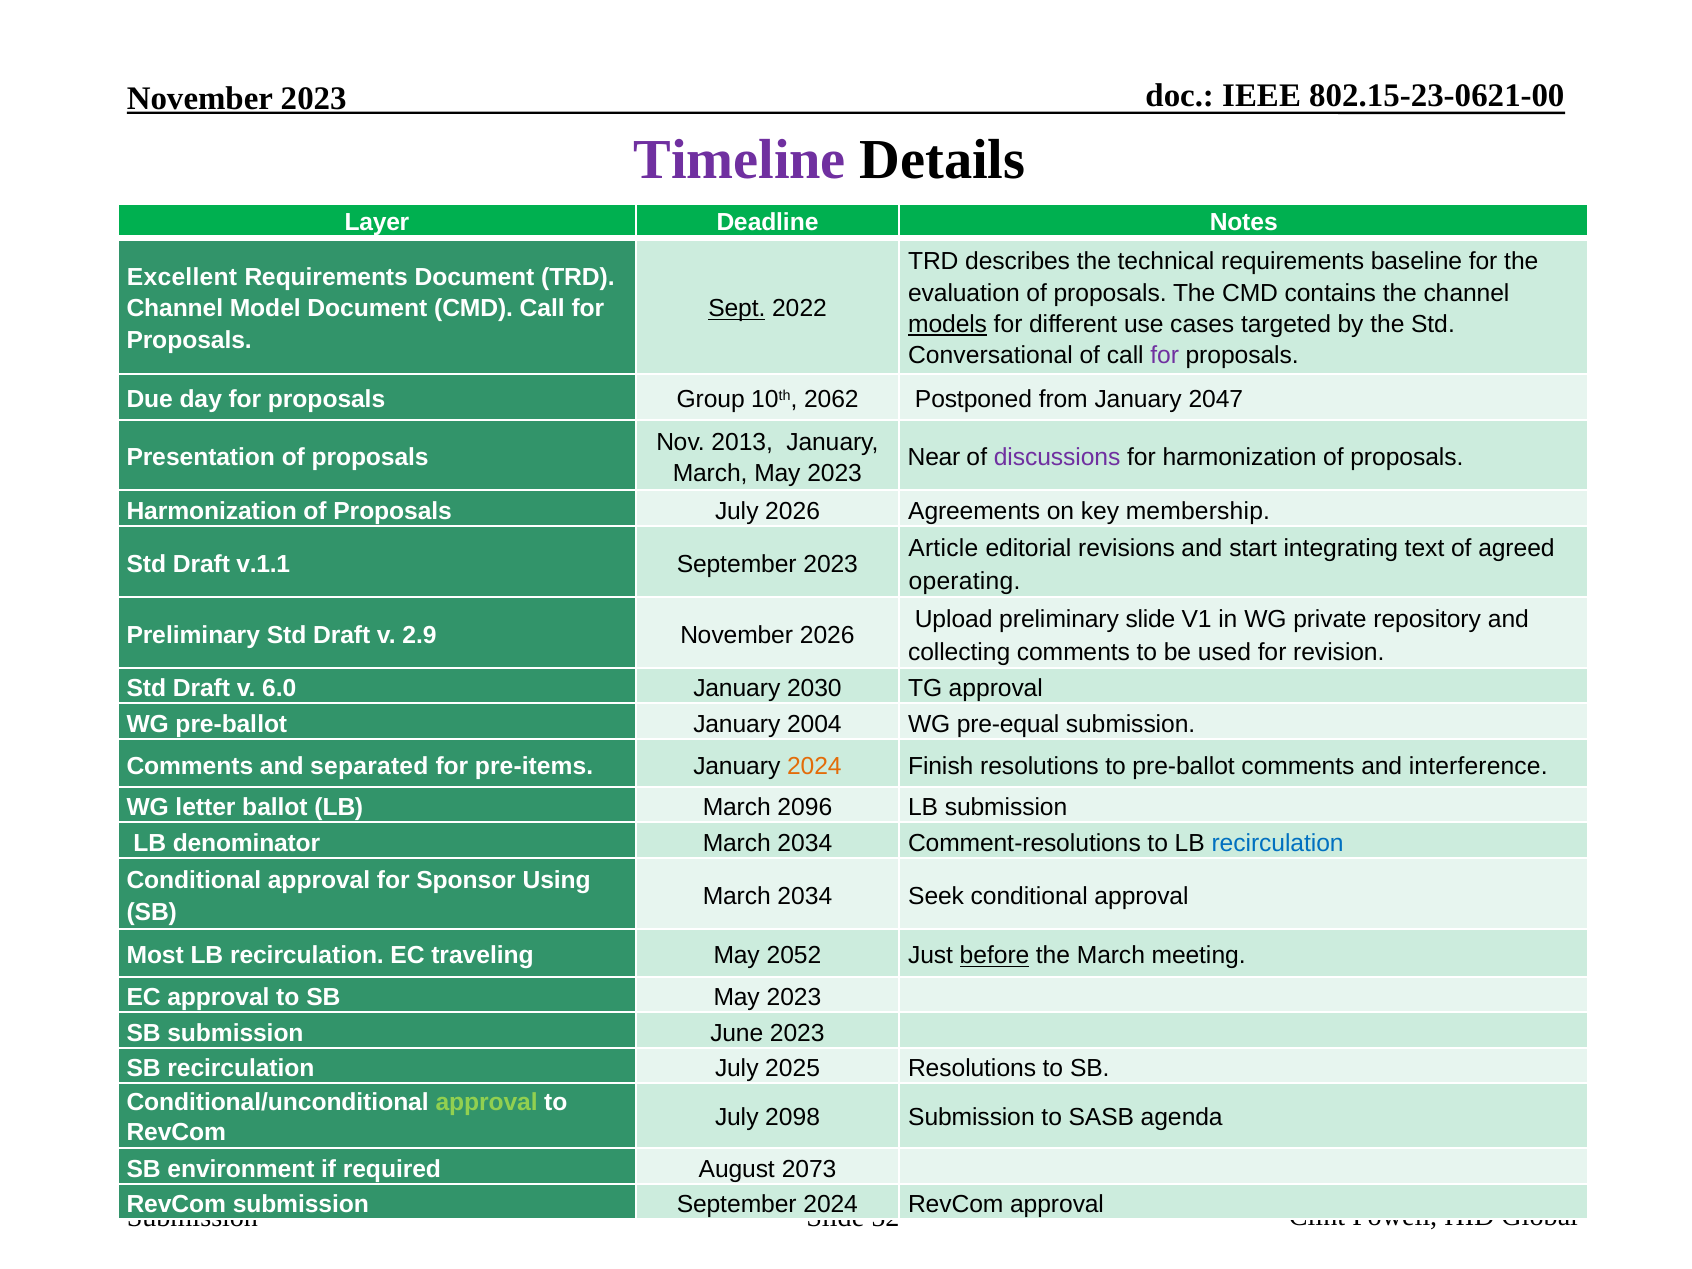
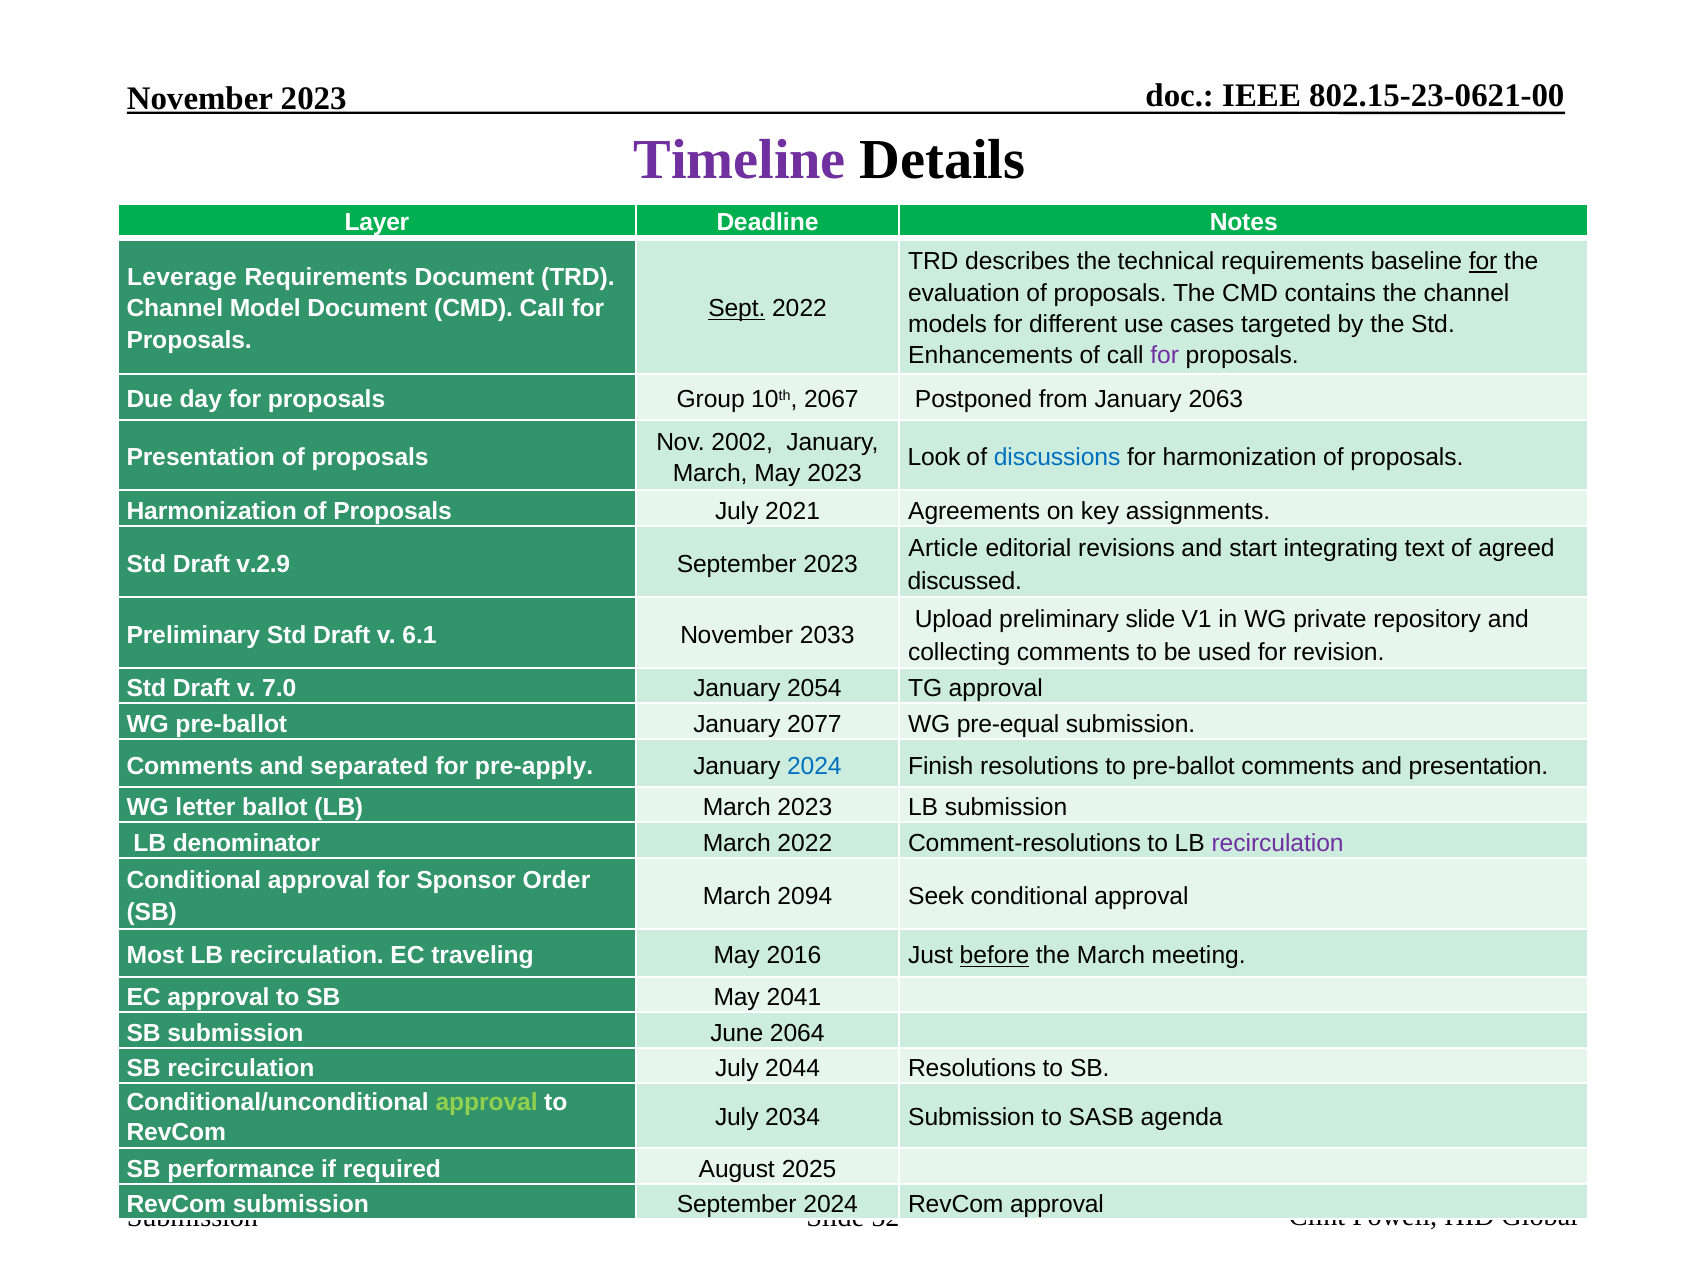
for underline: none -> present (1483, 262)
Excellent: Excellent -> Leverage (182, 277)
models underline: present -> none (948, 324)
Conversational: Conversational -> Enhancements (991, 356)
2062: 2062 -> 2067 (831, 400)
2047: 2047 -> 2063 (1216, 400)
2013: 2013 -> 2002 (742, 442)
Near: Near -> Look (934, 458)
discussions colour: purple -> blue (1057, 458)
July 2026: 2026 -> 2021 (793, 511)
membership: membership -> assignments (1198, 511)
v.1.1: v.1.1 -> v.2.9 (263, 565)
operating: operating -> discussed (965, 581)
2.9: 2.9 -> 6.1 (419, 635)
November 2026: 2026 -> 2033 (827, 635)
6.0: 6.0 -> 7.0 (279, 689)
2030: 2030 -> 2054 (814, 689)
2004: 2004 -> 2077 (814, 724)
pre-items: pre-items -> pre-apply (534, 766)
2024 colour: orange -> blue (814, 766)
and interference: interference -> presentation (1478, 766)
March 2096: 2096 -> 2023 (805, 808)
2034: 2034 -> 2022 (805, 843)
recirculation colour: blue -> purple (1278, 843)
Using: Using -> Order (556, 880)
2034: 2034 -> 2094 (805, 896)
2052: 2052 -> 2016 (794, 956)
SB May 2023: 2023 -> 2041 (794, 997)
June 2023: 2023 -> 2064 (797, 1033)
2025: 2025 -> 2044 (793, 1068)
2098: 2098 -> 2034 (793, 1117)
environment: environment -> performance (241, 1169)
2073: 2073 -> 2025 (809, 1169)
